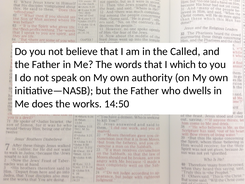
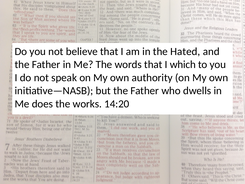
Called: Called -> Hated (185, 51)
14:50: 14:50 -> 14:20 (117, 104)
